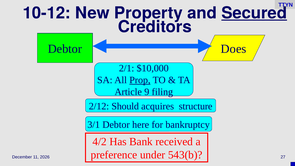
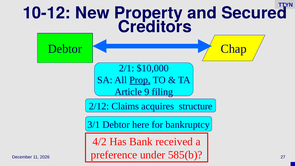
Secured underline: present -> none (254, 13)
Does: Does -> Chap (234, 49)
Should: Should -> Claims (125, 106)
543(b: 543(b -> 585(b (185, 155)
